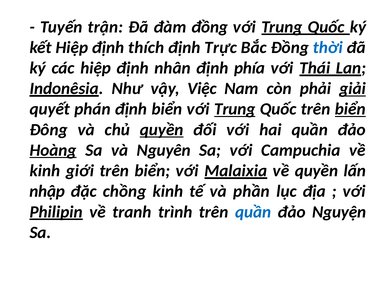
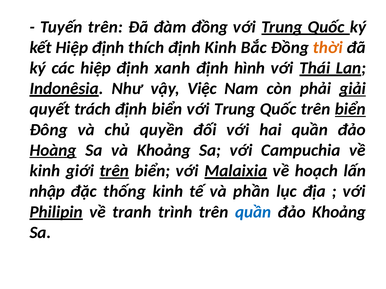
Tuyến trận: trận -> trên (105, 27)
định Trực: Trực -> Kinh (221, 47)
thời colour: blue -> orange (328, 47)
nhân: nhân -> xanh (172, 68)
phía: phía -> hình (250, 68)
phán: phán -> trách (93, 109)
Trung underline: present -> none (235, 109)
quyền underline: present -> none (162, 130)
và Nguyên: Nguyên -> Khoảng (164, 150)
trên underline: none -> present (114, 171)
về quyền: quyền -> hoạch (316, 171)
chồng: chồng -> thống (125, 192)
đảo Nguyện: Nguyện -> Khoảng (339, 212)
